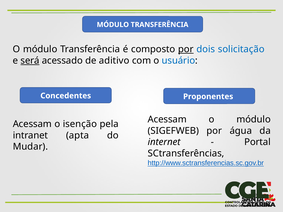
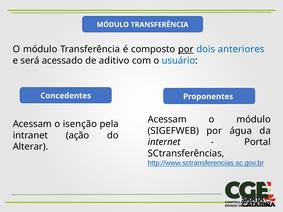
solicitação: solicitação -> anteriores (241, 49)
será underline: present -> none (30, 61)
apta: apta -> ação (78, 136)
Mudar: Mudar -> Alterar (30, 147)
